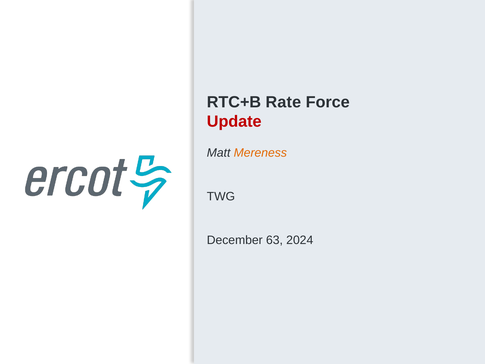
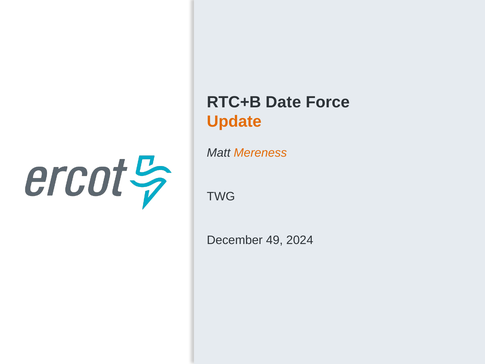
Rate: Rate -> Date (283, 102)
Update colour: red -> orange (234, 121)
63: 63 -> 49 (274, 240)
